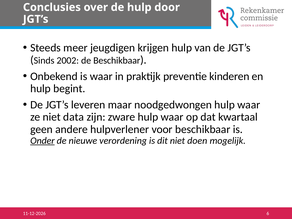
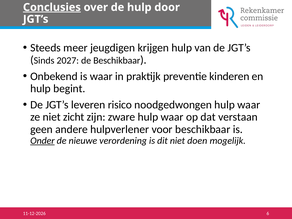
Conclusies underline: none -> present (52, 7)
2002: 2002 -> 2027 (68, 60)
maar: maar -> risico (120, 105)
data: data -> zicht (74, 117)
kwartaal: kwartaal -> verstaan (238, 117)
